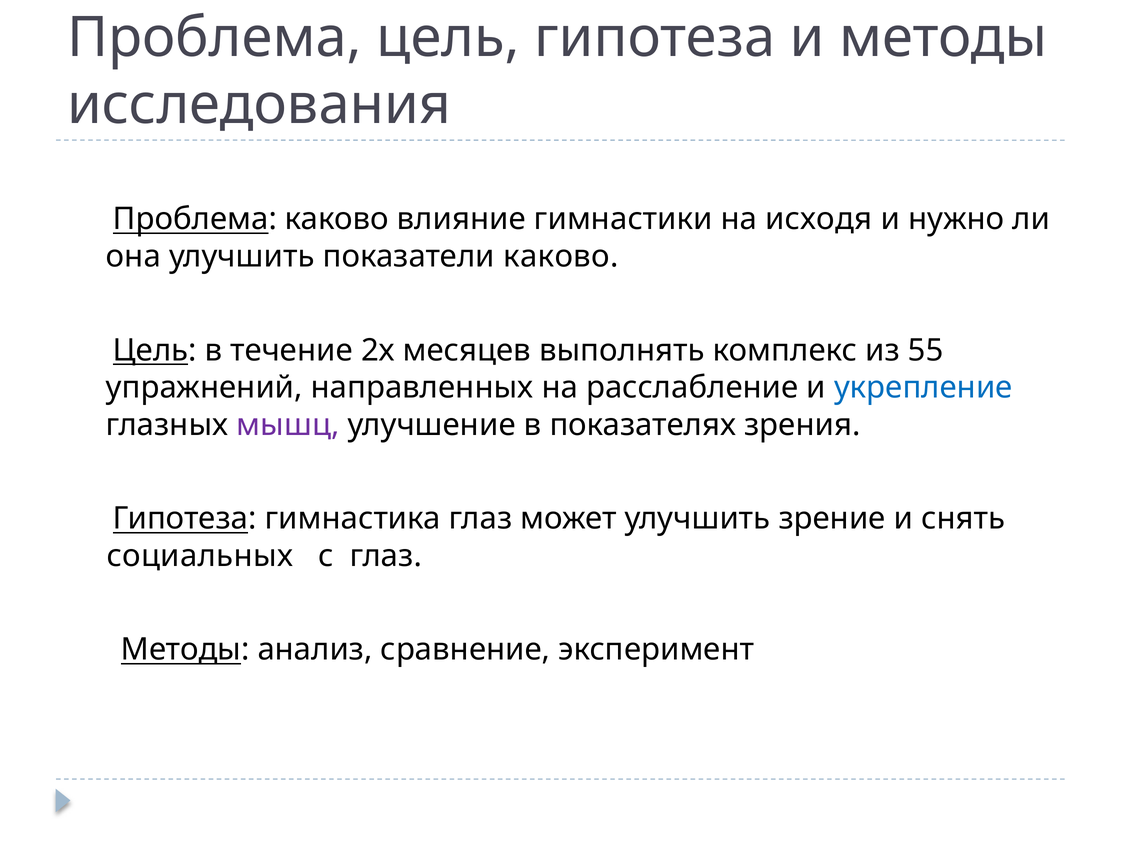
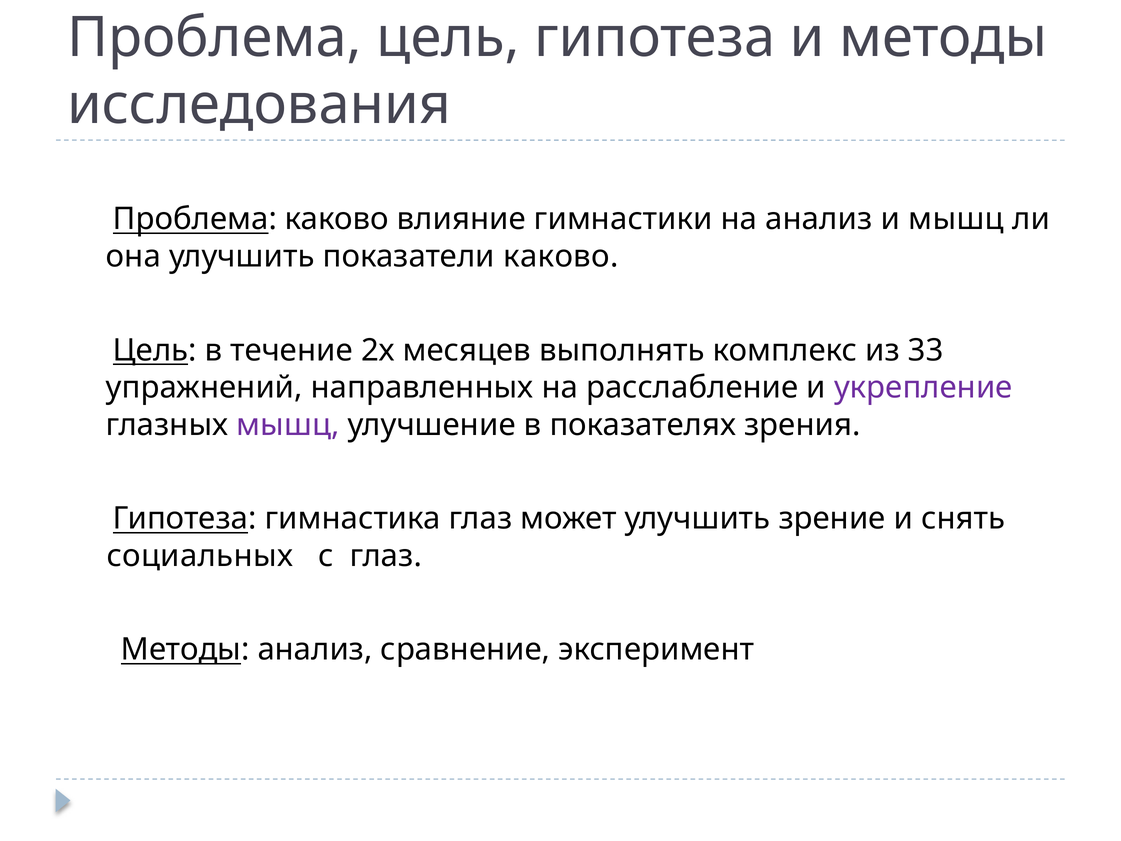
на исходя: исходя -> анализ (819, 219)
и нужно: нужно -> мышц (956, 219)
55: 55 -> 33 (926, 350)
укрепление colour: blue -> purple (923, 388)
